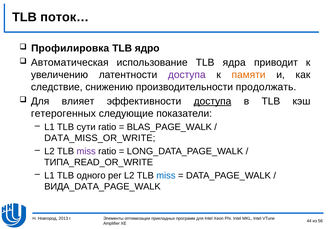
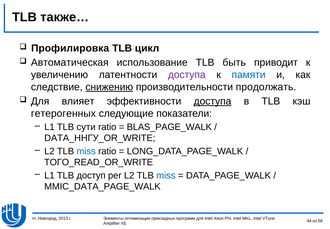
поток…: поток… -> также… (65, 17)
ядро: ядро -> цикл (147, 48)
ядра: ядра -> быть (234, 62)
памяти colour: orange -> blue (249, 75)
снижению underline: none -> present (109, 87)
DATA_MISS_OR_WRITE: DATA_MISS_OR_WRITE -> DATA_ННГУ_OR_WRITE (100, 138)
miss colour: purple -> blue (86, 151)
ТИПА_READ_OR_WRITE: ТИПА_READ_OR_WRITE -> ТОГО_READ_OR_WRITE (99, 162)
одного: одного -> доступ (91, 175)
ВИДА_DATA_PAGE_WALK: ВИДА_DATA_PAGE_WALK -> MMIC_DATA_PAGE_WALK (102, 186)
